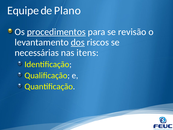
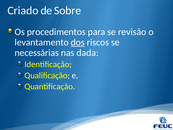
Equipe: Equipe -> Criado (23, 11)
Plano: Plano -> Sobre (68, 11)
procedimentos underline: present -> none (56, 32)
itens: itens -> dada (88, 53)
